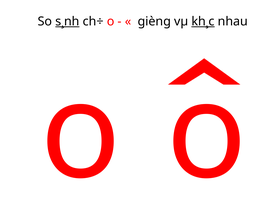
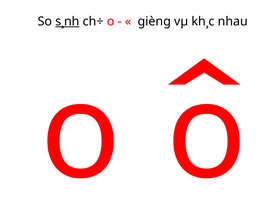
kh¸c underline: present -> none (203, 21)
